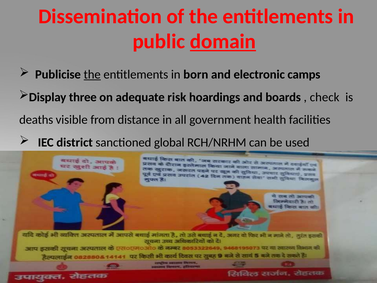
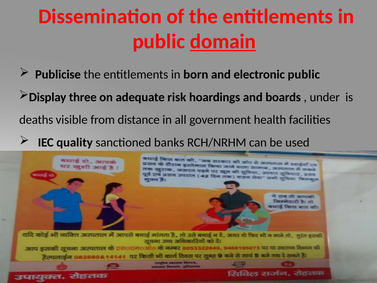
the underline: present -> none (92, 74)
electronic camps: camps -> public (304, 74)
check: check -> under (325, 97)
district: district -> quality (75, 142)
global: global -> banks (169, 142)
